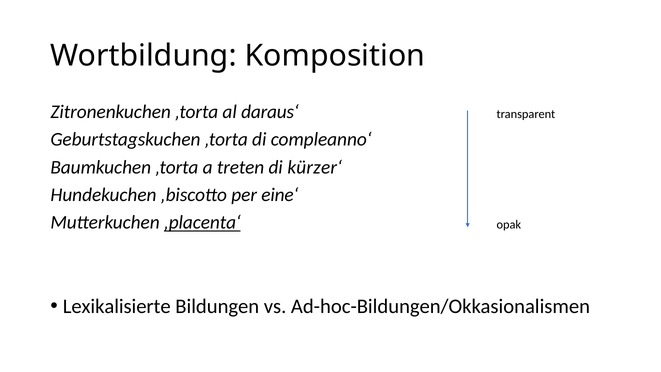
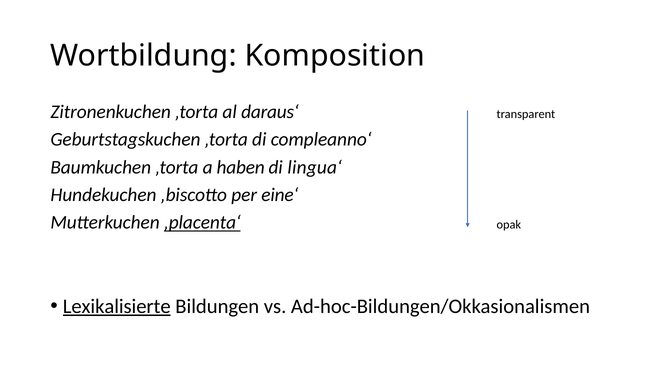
treten: treten -> haben (241, 167)
kürzer‘: kürzer‘ -> lingua‘ (315, 167)
Lexikalisierte underline: none -> present (117, 306)
